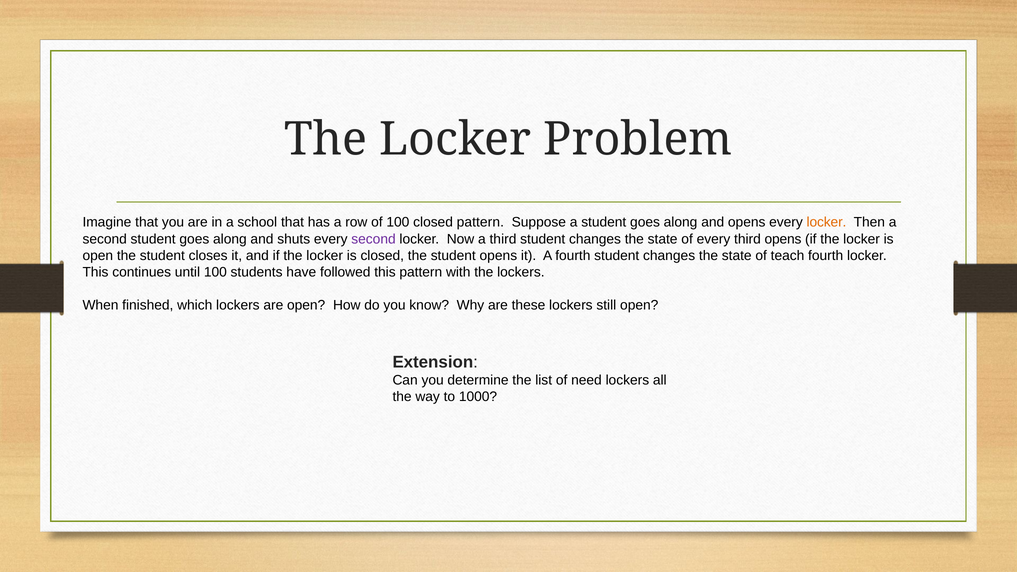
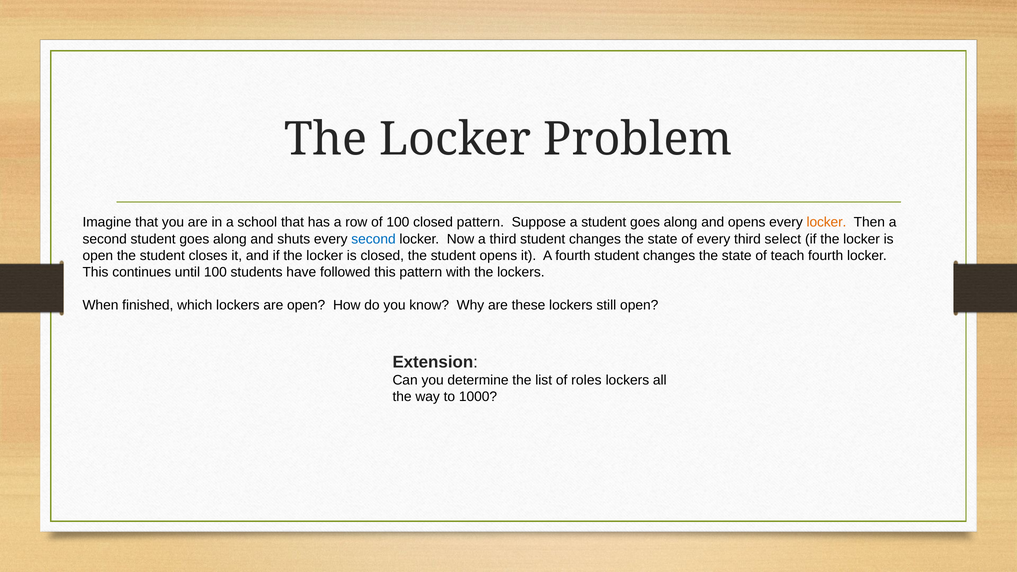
second colour: purple -> blue (374, 239)
third opens: opens -> select (783, 239)
need: need -> roles (586, 380)
